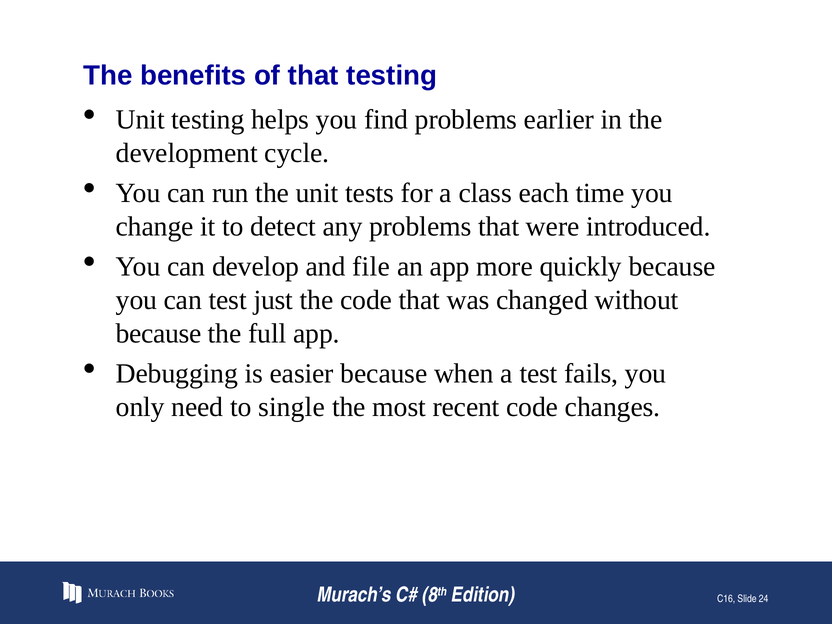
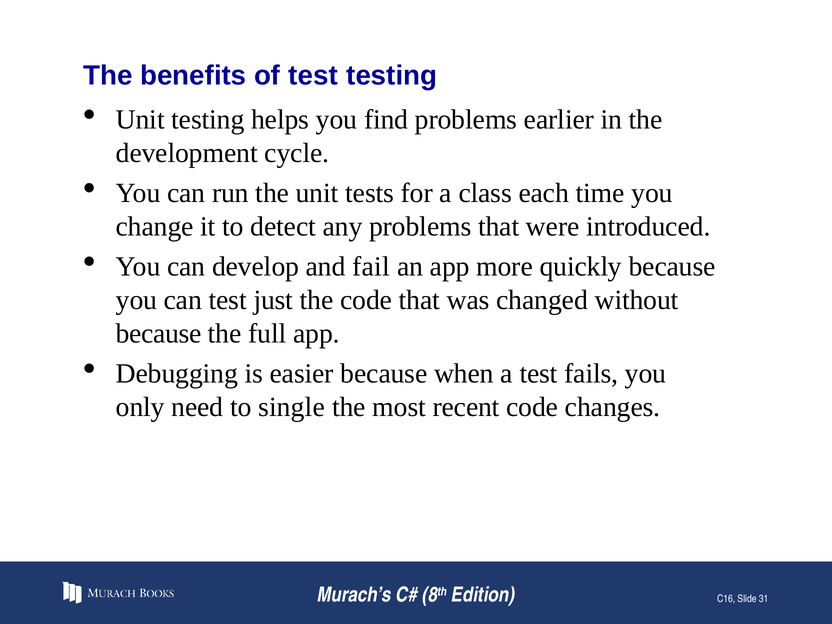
of that: that -> test (313, 76)
file: file -> fail (371, 267)
24: 24 -> 31 (764, 599)
